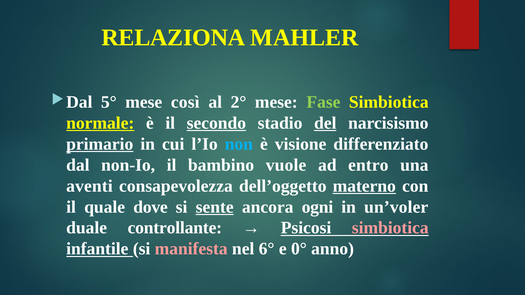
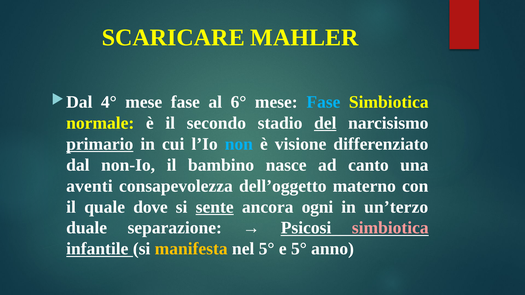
RELAZIONA: RELAZIONA -> SCARICARE (173, 38)
5°: 5° -> 4° (109, 102)
così: così -> fase (185, 102)
2°: 2° -> 6° (238, 102)
Fase colour: light green -> light blue (323, 102)
normale underline: present -> none (100, 123)
secondo underline: present -> none (216, 123)
vuole: vuole -> nasce (286, 165)
entro: entro -> canto (368, 165)
materno underline: present -> none (364, 186)
un’voler: un’voler -> un’terzo (396, 207)
controllante: controllante -> separazione (175, 228)
manifesta colour: pink -> yellow (191, 249)
nel 6°: 6° -> 5° (267, 249)
e 0°: 0° -> 5° (299, 249)
